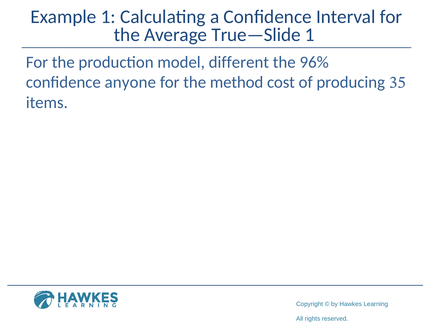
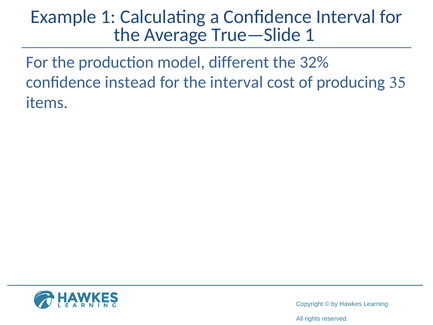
96%: 96% -> 32% (314, 62)
anyone: anyone -> instead (130, 82)
the method: method -> interval (236, 82)
